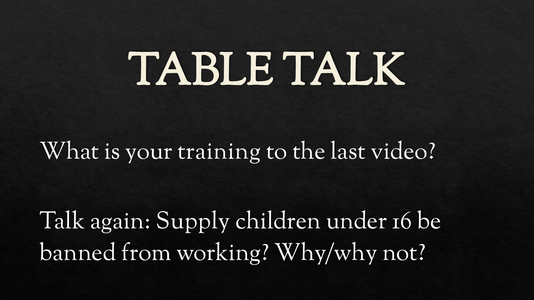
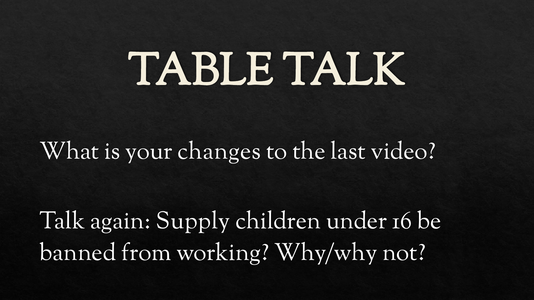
training: training -> changes (219, 151)
